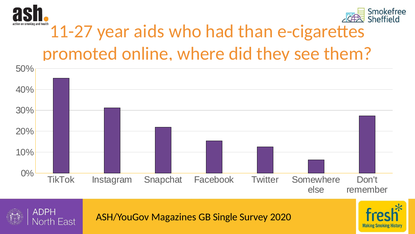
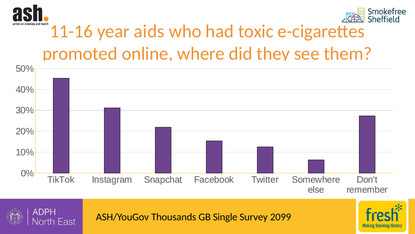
11-27: 11-27 -> 11-16 (71, 31)
than: than -> toxic (256, 31)
Magazines: Magazines -> Thousands (174, 216)
2020: 2020 -> 2099 (281, 216)
